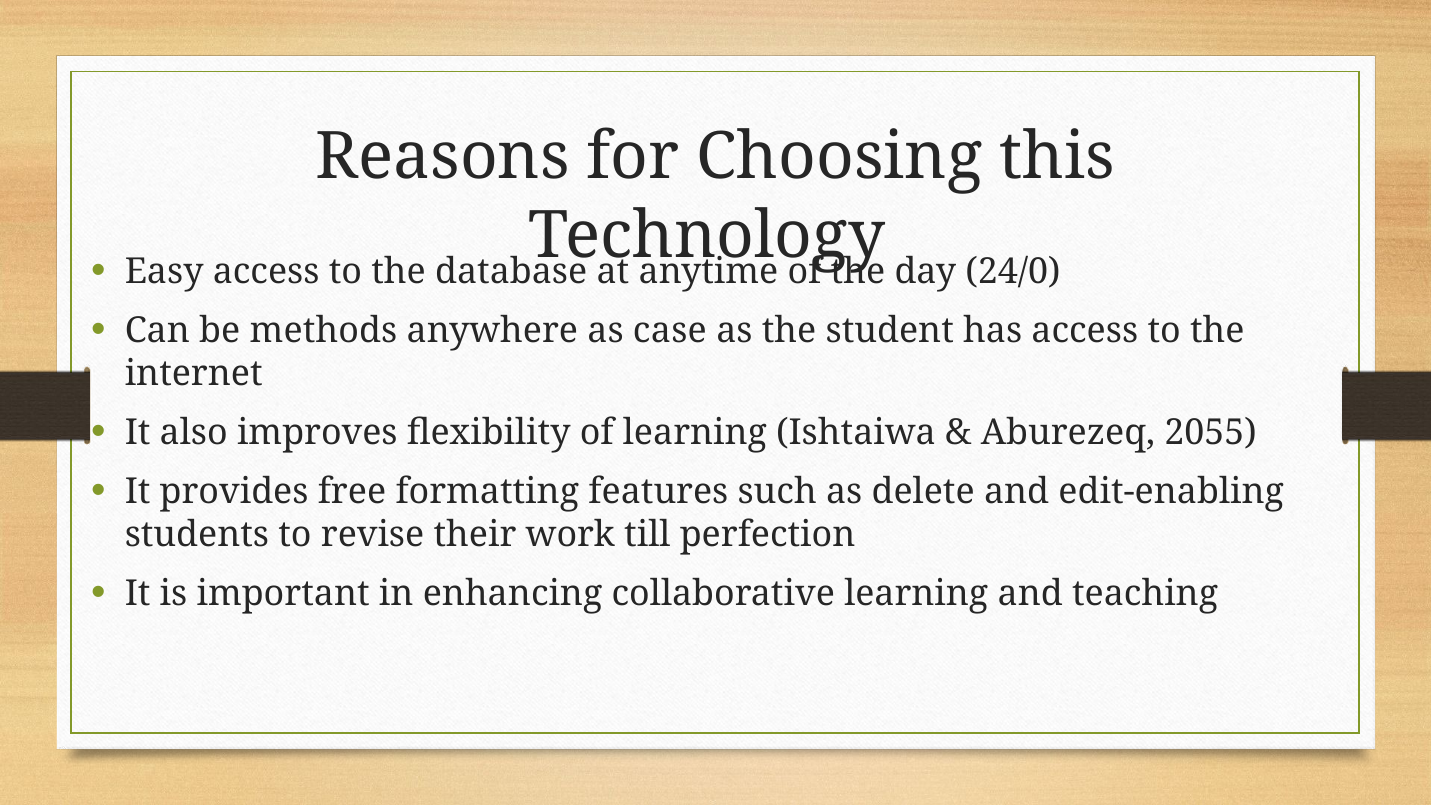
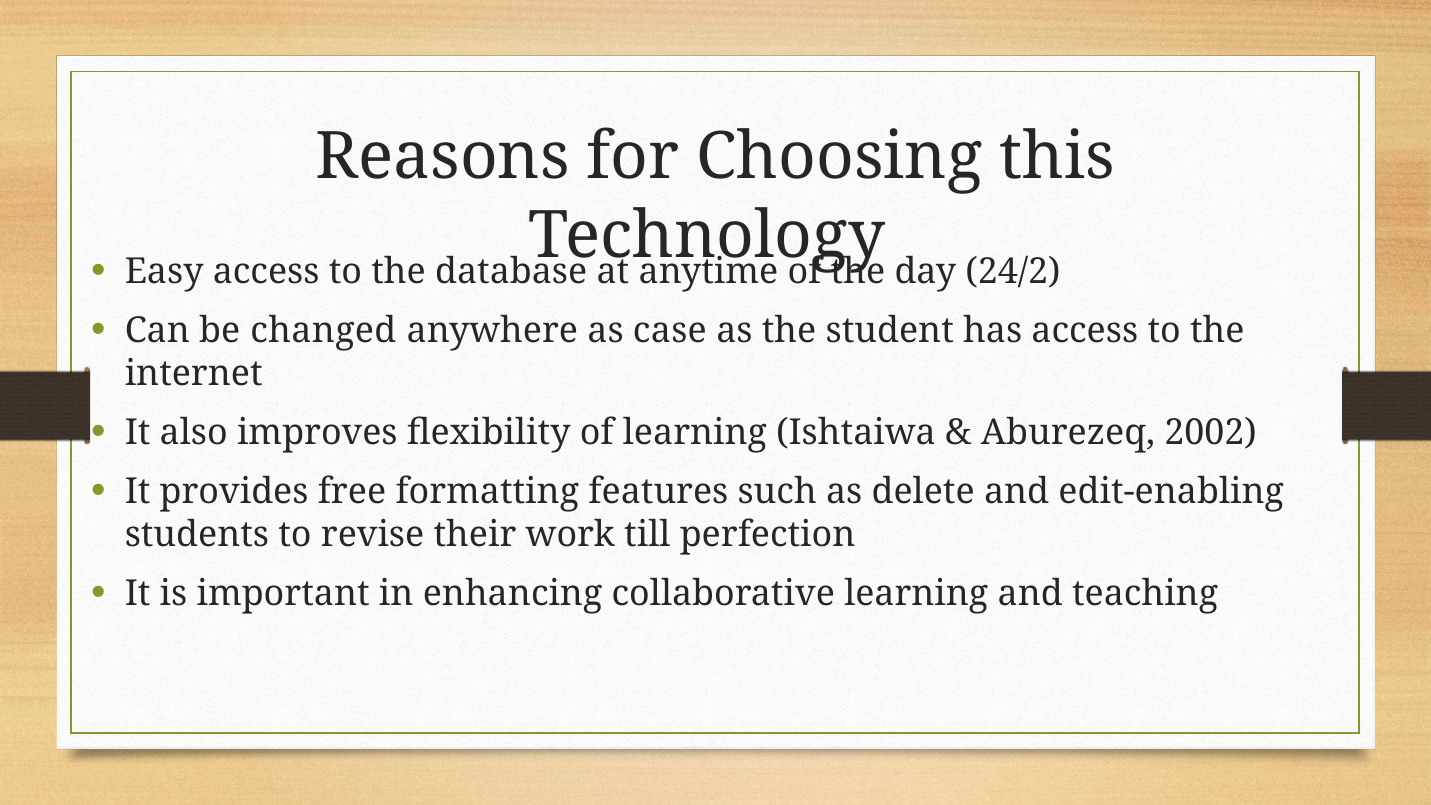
24/0: 24/0 -> 24/2 (1013, 272)
methods: methods -> changed (323, 331)
2055: 2055 -> 2002 (1211, 433)
